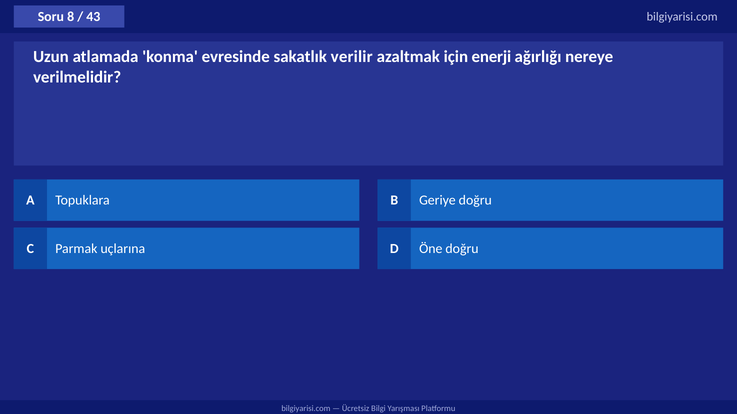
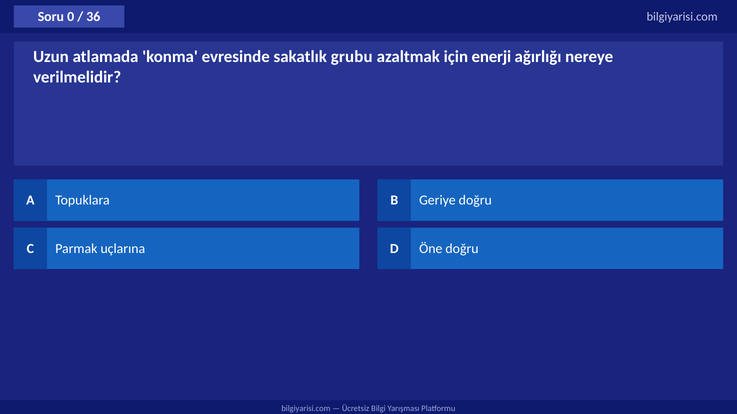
8: 8 -> 0 (71, 17)
43: 43 -> 36 (93, 17)
verilir: verilir -> grubu (352, 57)
